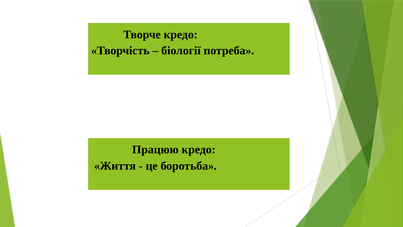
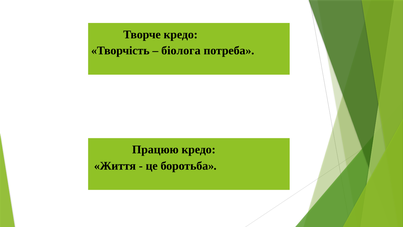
біології: біології -> біолога (181, 51)
